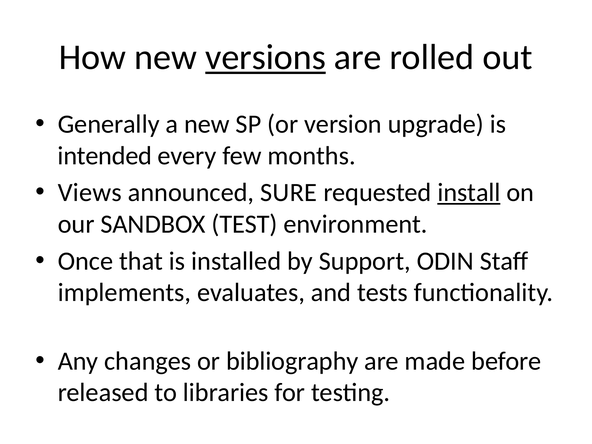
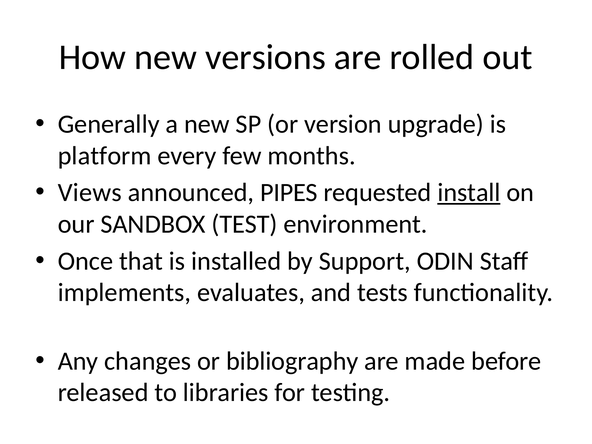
versions underline: present -> none (266, 57)
intended: intended -> platform (105, 156)
SURE: SURE -> PIPES (289, 193)
